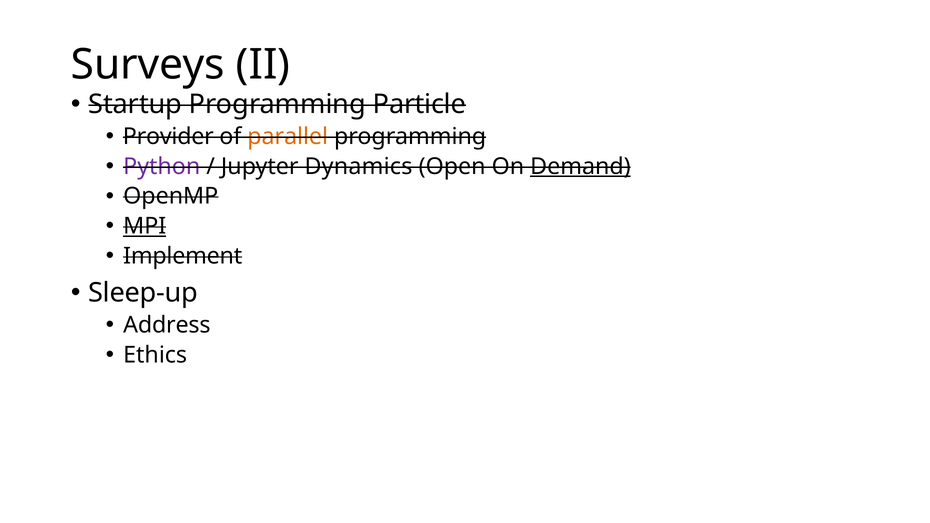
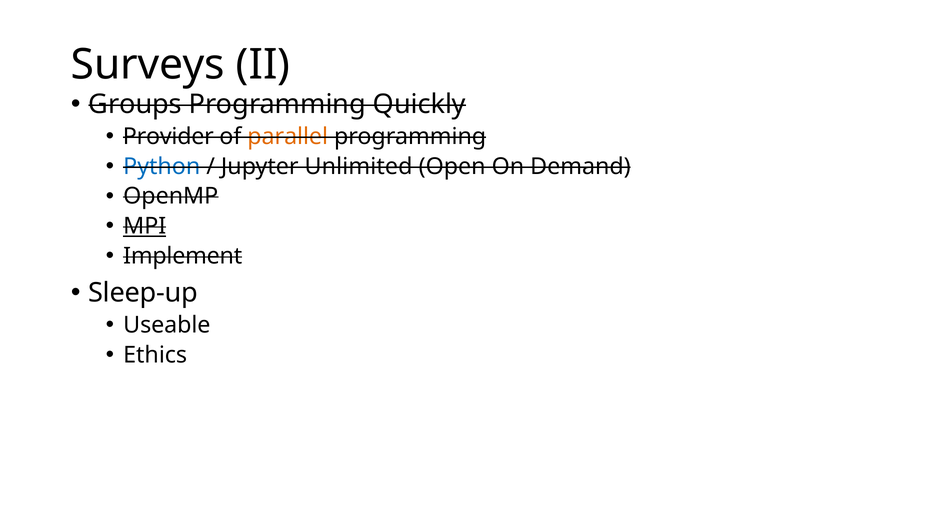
Startup: Startup -> Groups (135, 104)
Particle: Particle -> Quickly (419, 104)
Python colour: purple -> blue (162, 166)
Dynamics: Dynamics -> Unlimited (359, 166)
Demand underline: present -> none (580, 166)
Address: Address -> Useable (167, 325)
